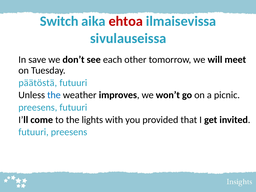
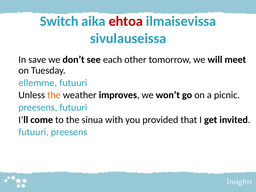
päätöstä: päätöstä -> ellemme (38, 83)
the colour: blue -> orange (54, 95)
lights: lights -> sinua (92, 120)
